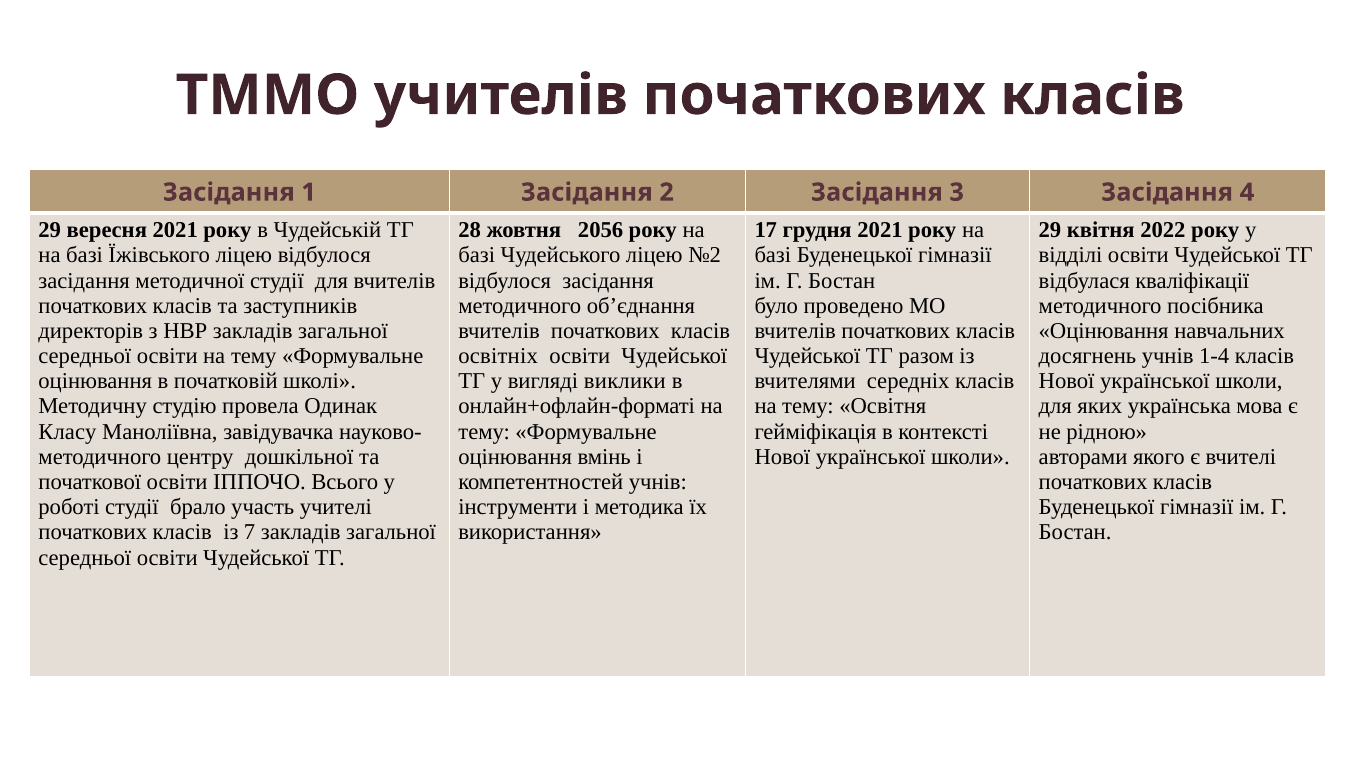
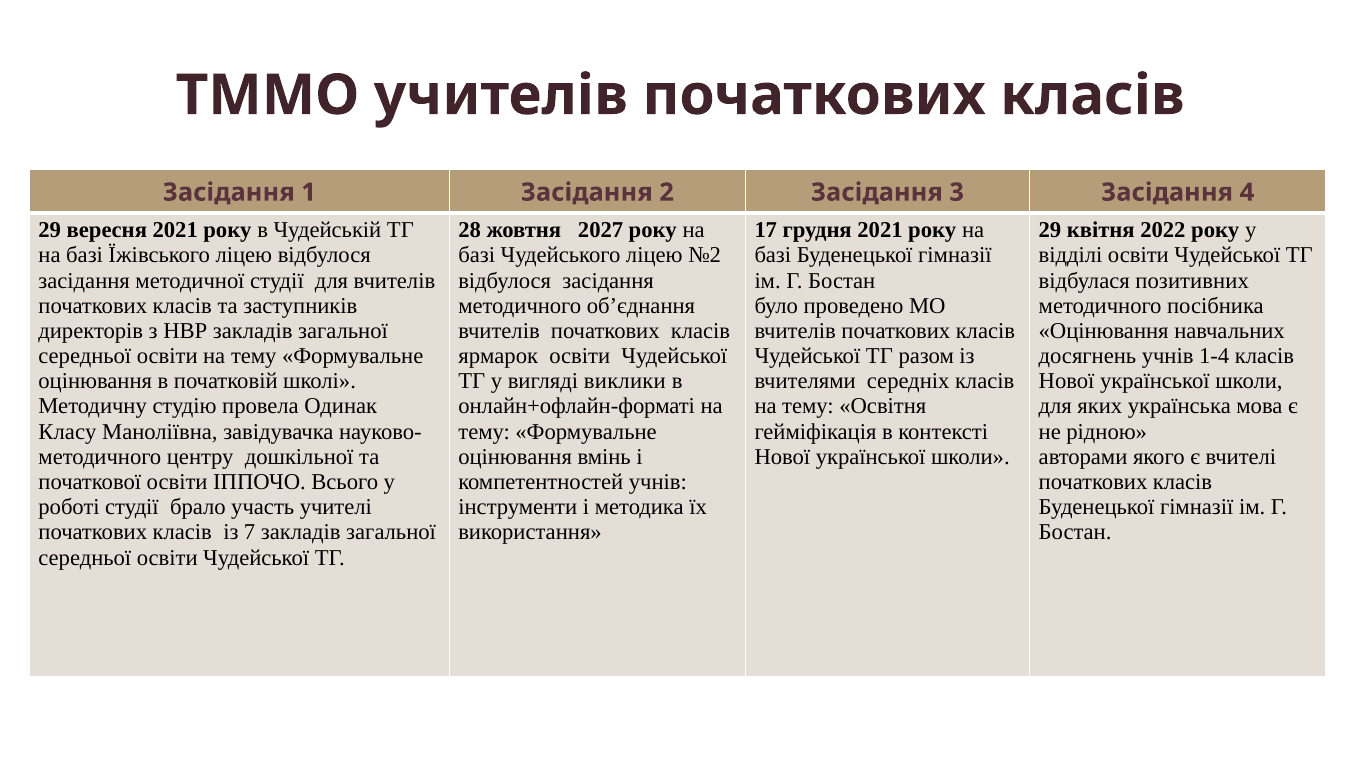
2056: 2056 -> 2027 (601, 230)
кваліфікації: кваліфікації -> позитивних (1192, 281)
освітніх: освітніх -> ярмарок (498, 356)
